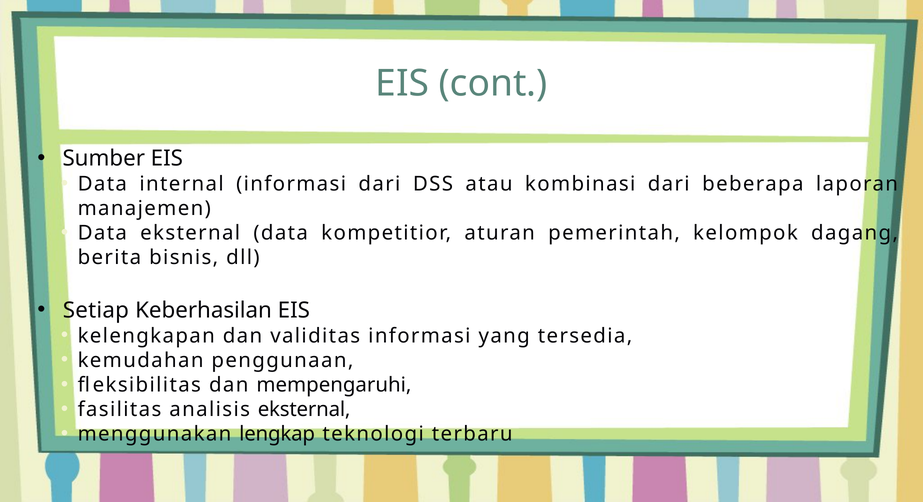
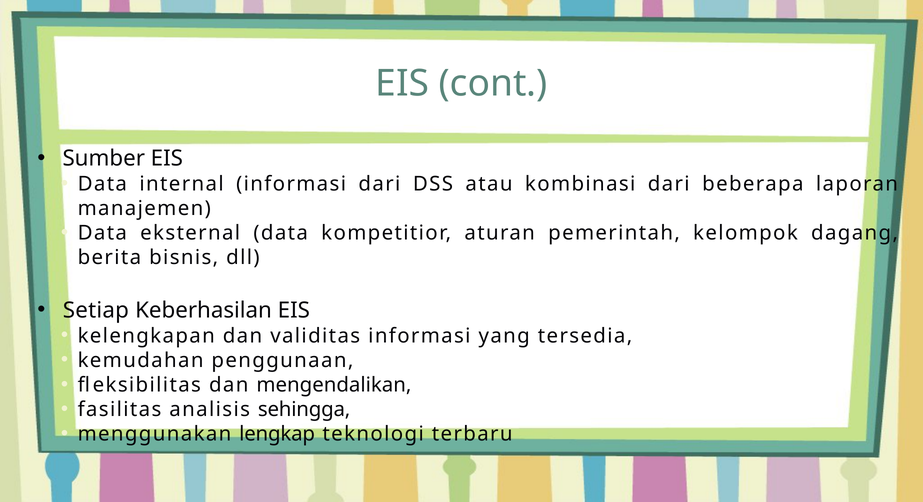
mempengaruhi: mempengaruhi -> mengendalikan (334, 385)
analisis eksternal: eksternal -> sehingga (304, 410)
